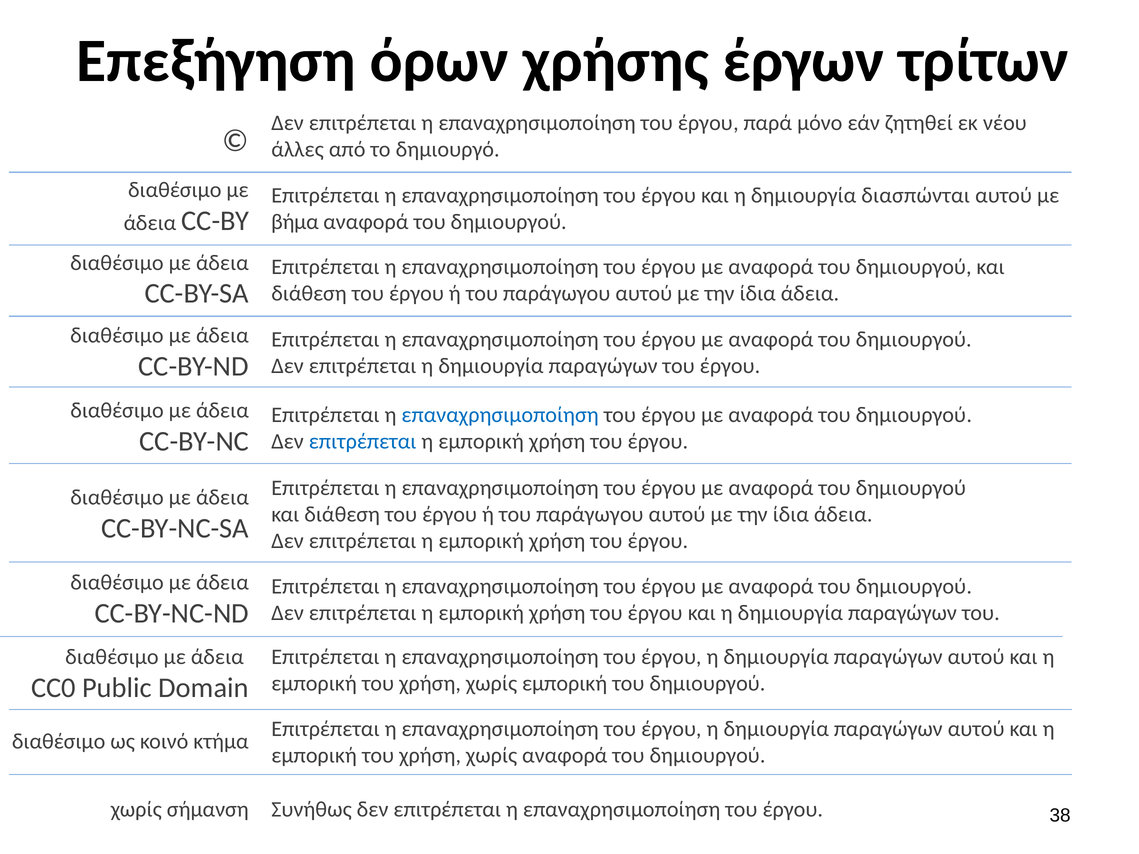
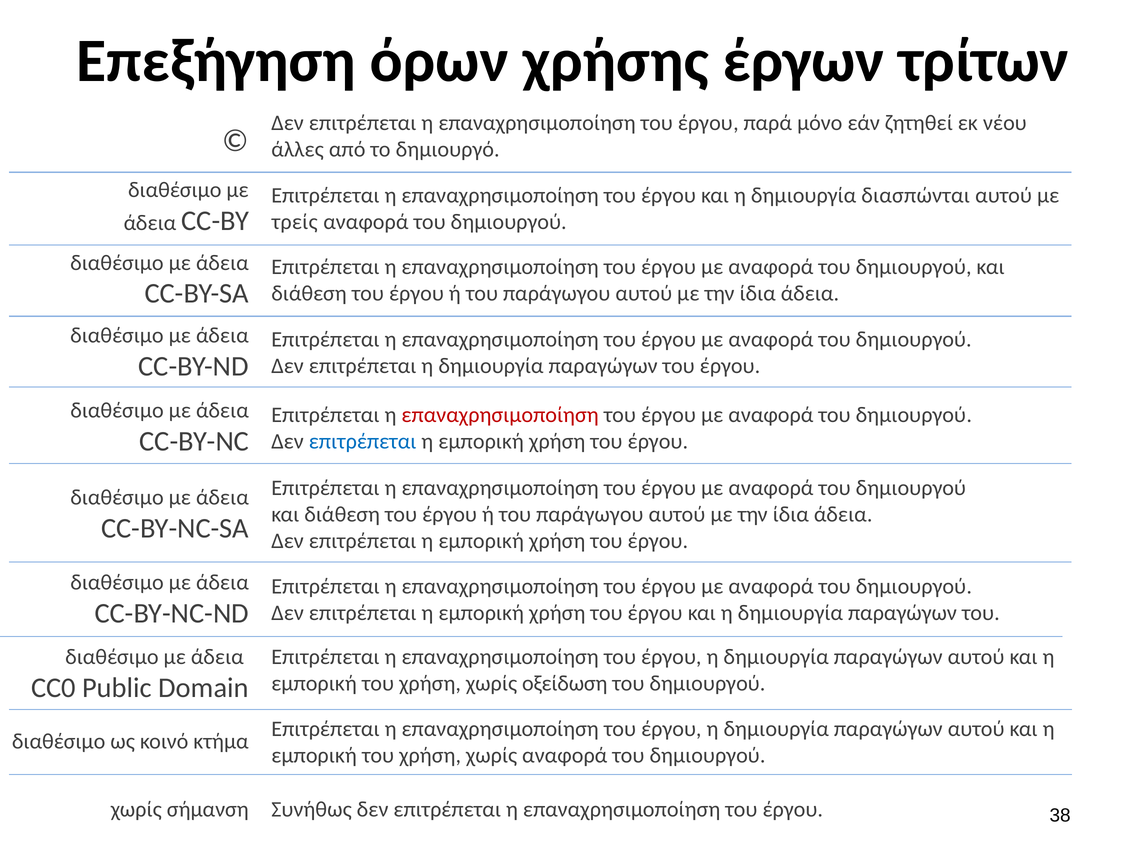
βήμα: βήμα -> τρείς (295, 222)
επαναχρησιμοποίηση colour: blue -> red (500, 415)
χωρίς εμπορική: εμπορική -> οξείδωση (565, 684)
